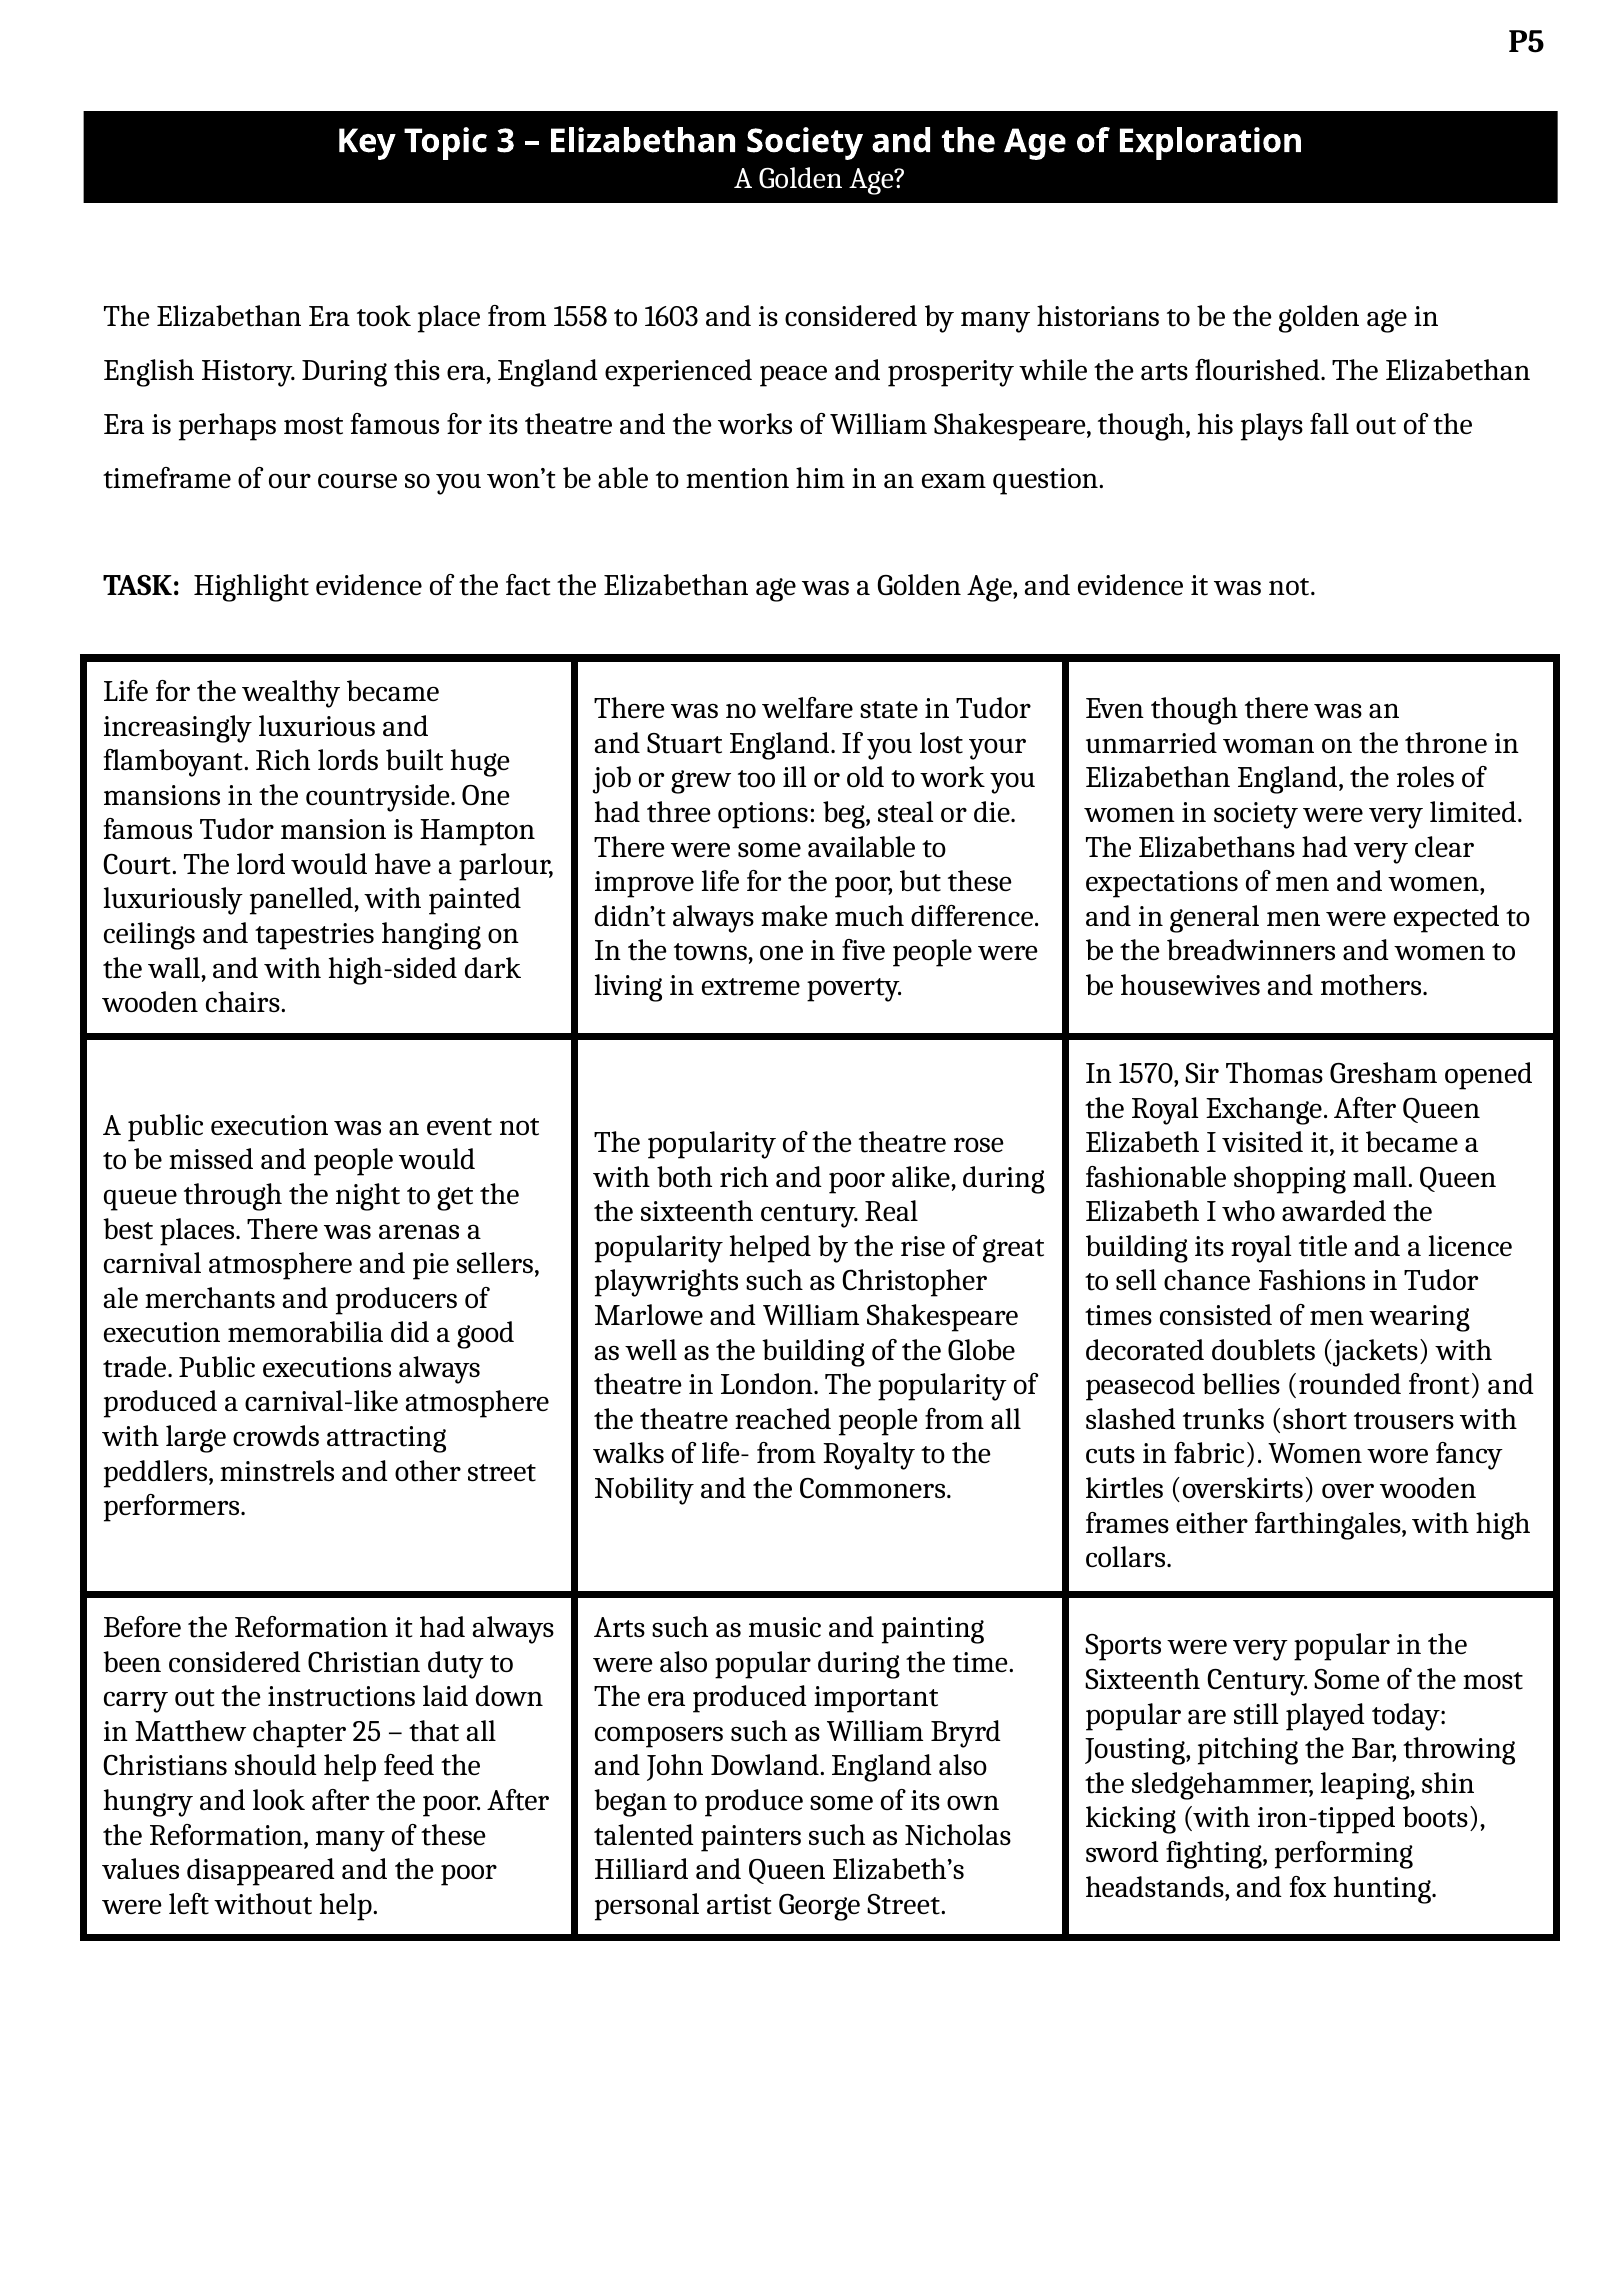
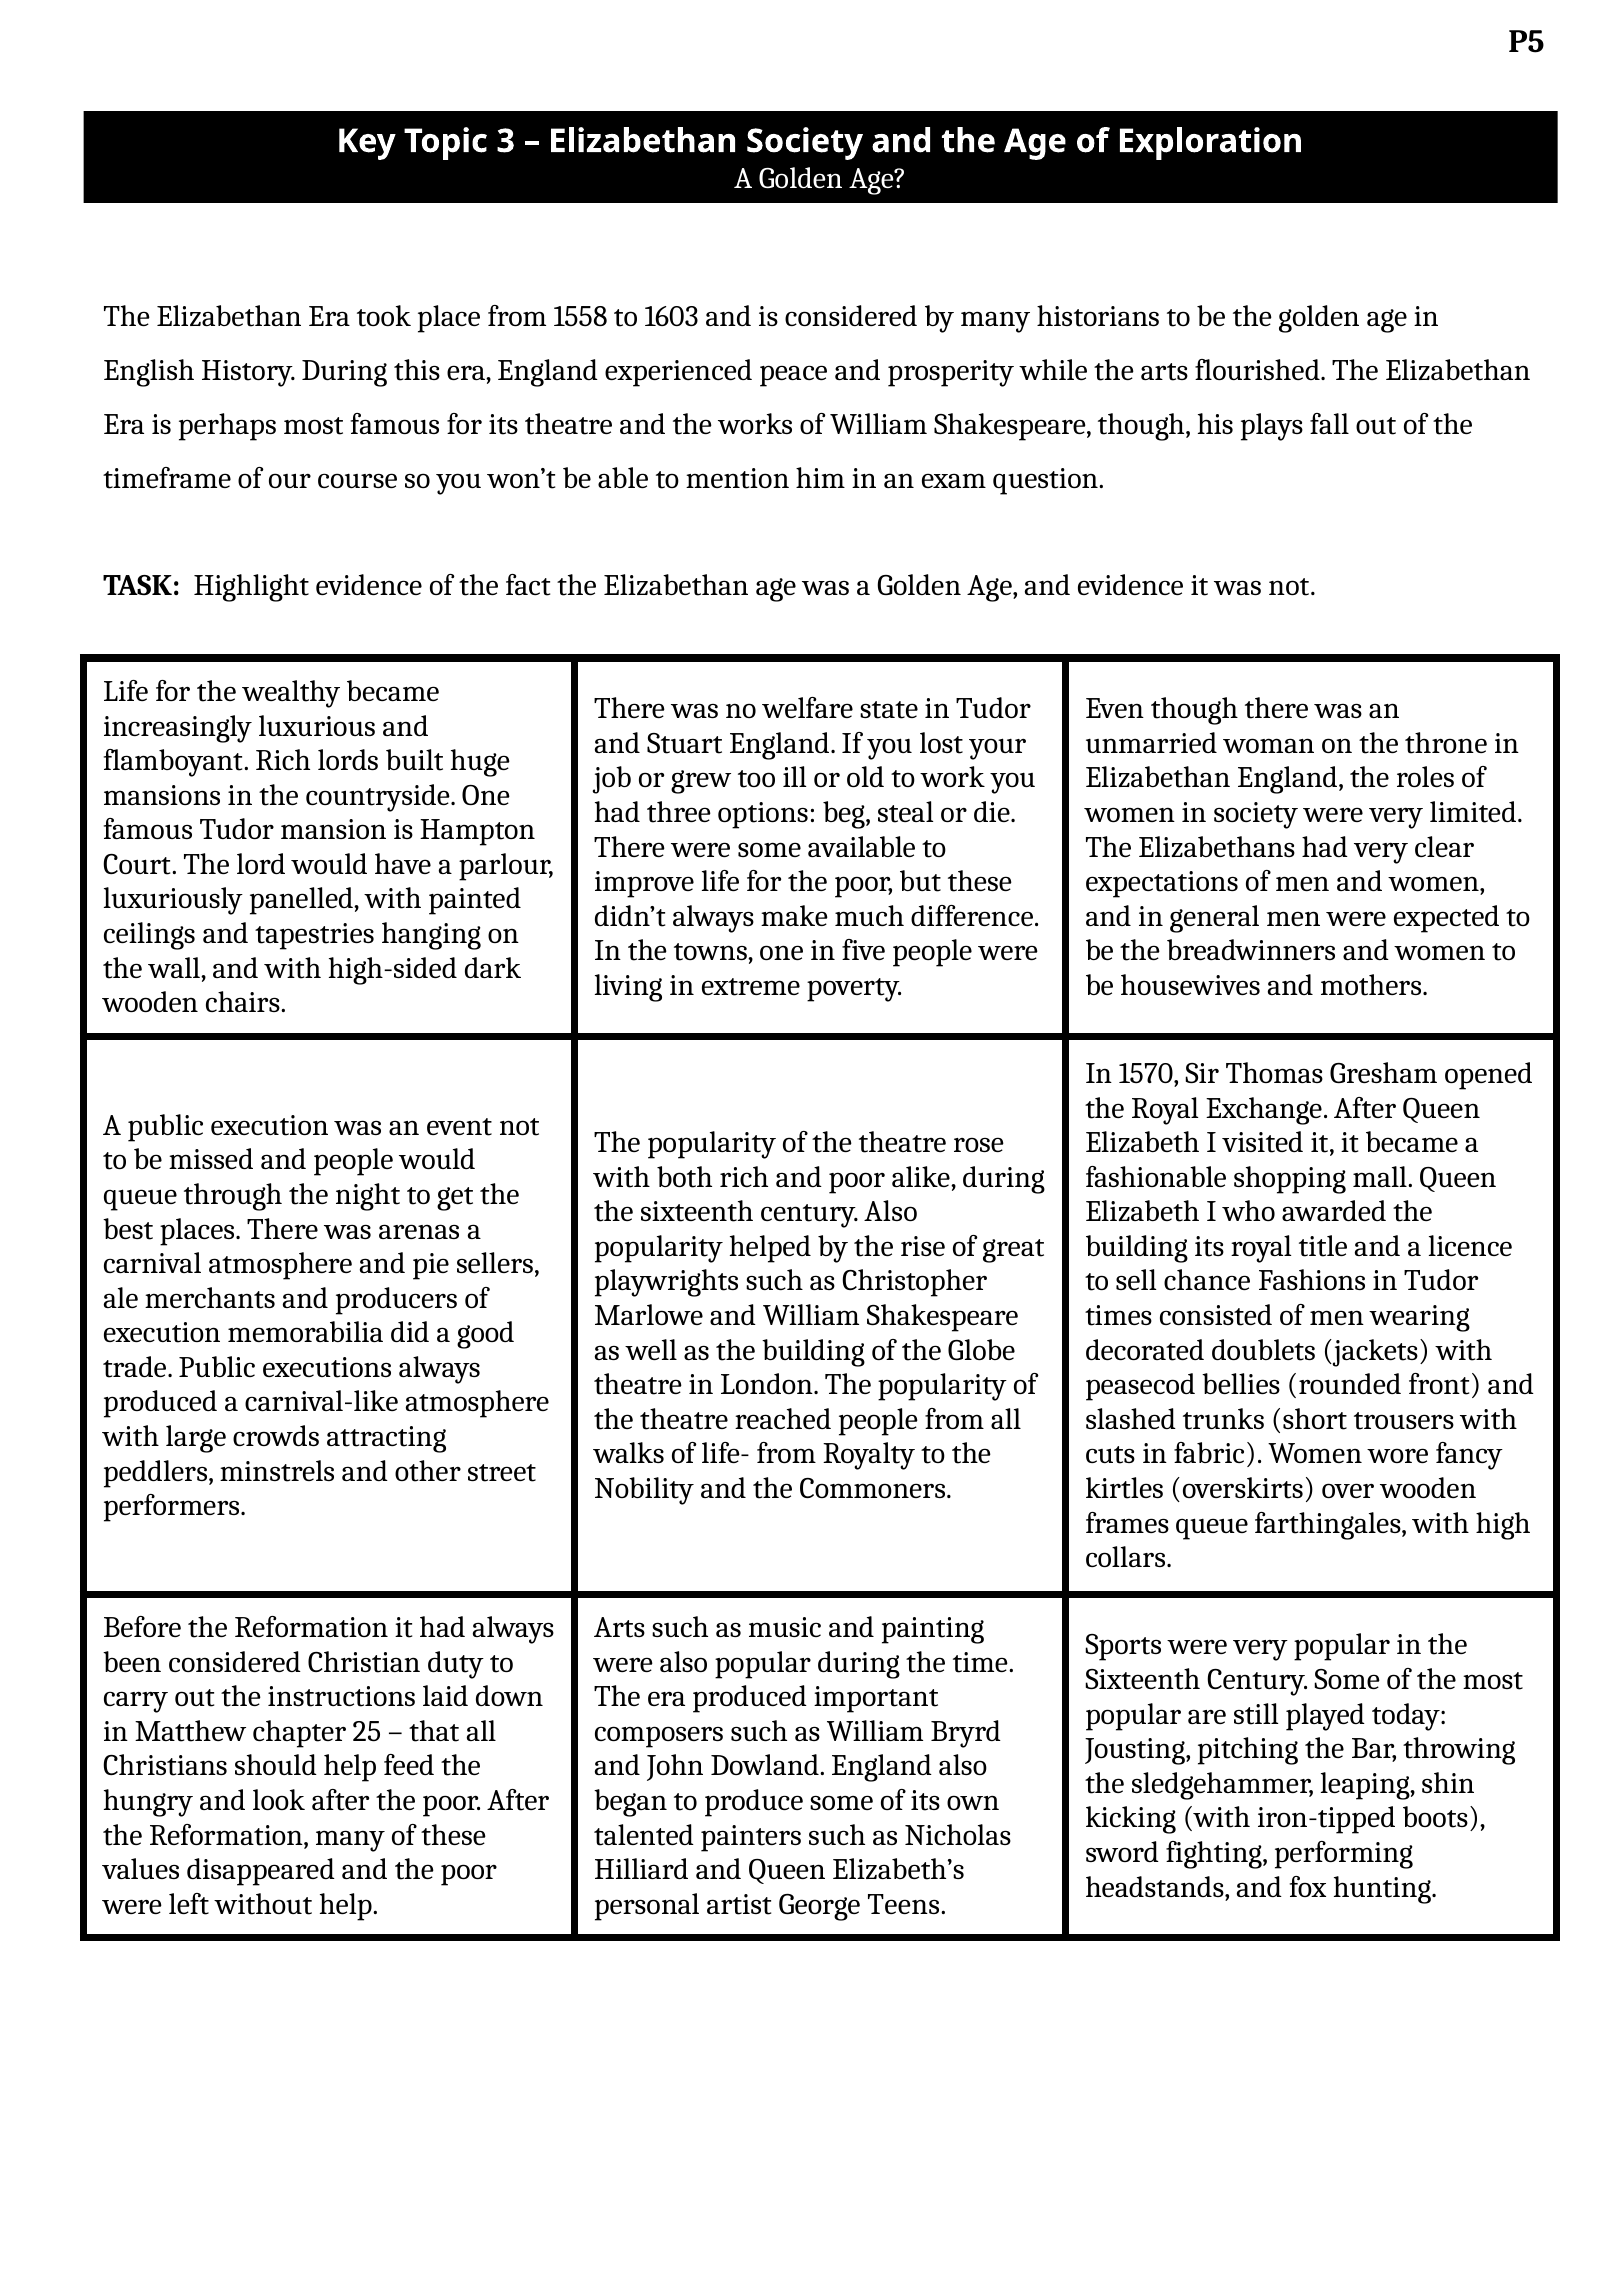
century Real: Real -> Also (891, 1212)
frames either: either -> queue (1212, 1523)
George Street: Street -> Teens (907, 1905)
